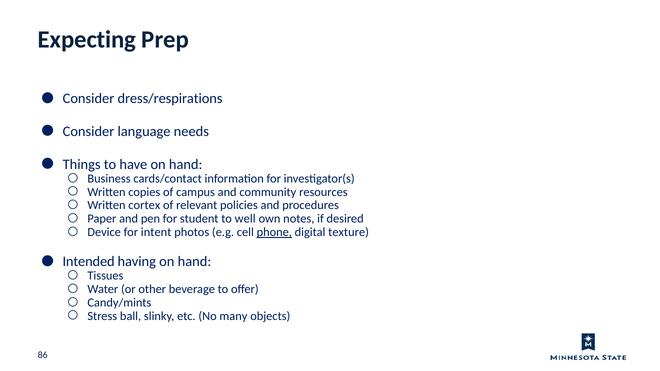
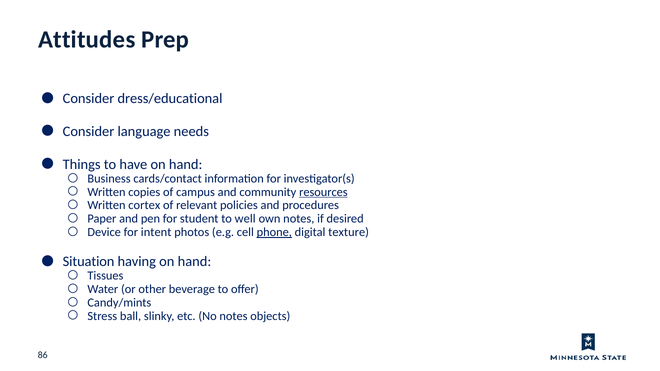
Expecting: Expecting -> Attitudes (87, 40)
dress/respirations: dress/respirations -> dress/educational (170, 99)
resources underline: none -> present (323, 192)
Intended: Intended -> Situation (89, 262)
No many: many -> notes (233, 316)
